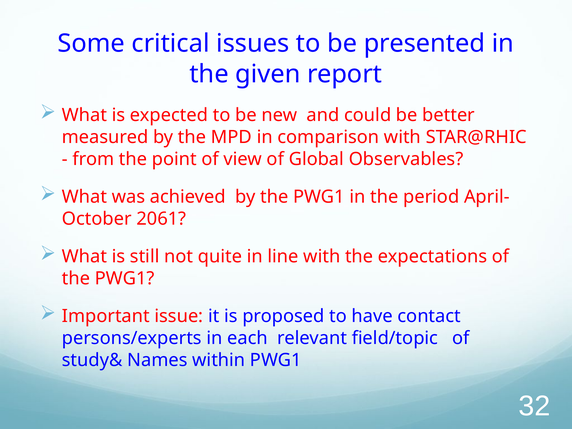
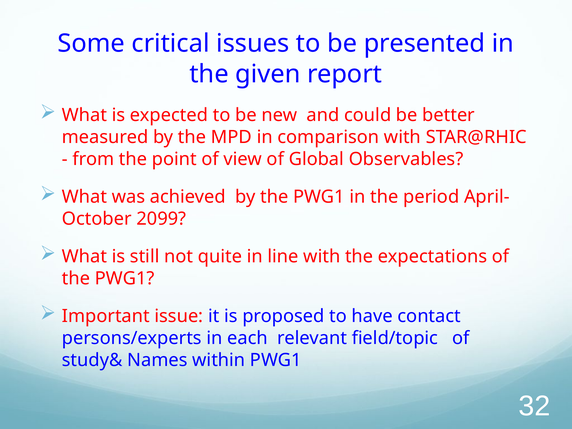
2061: 2061 -> 2099 (161, 219)
